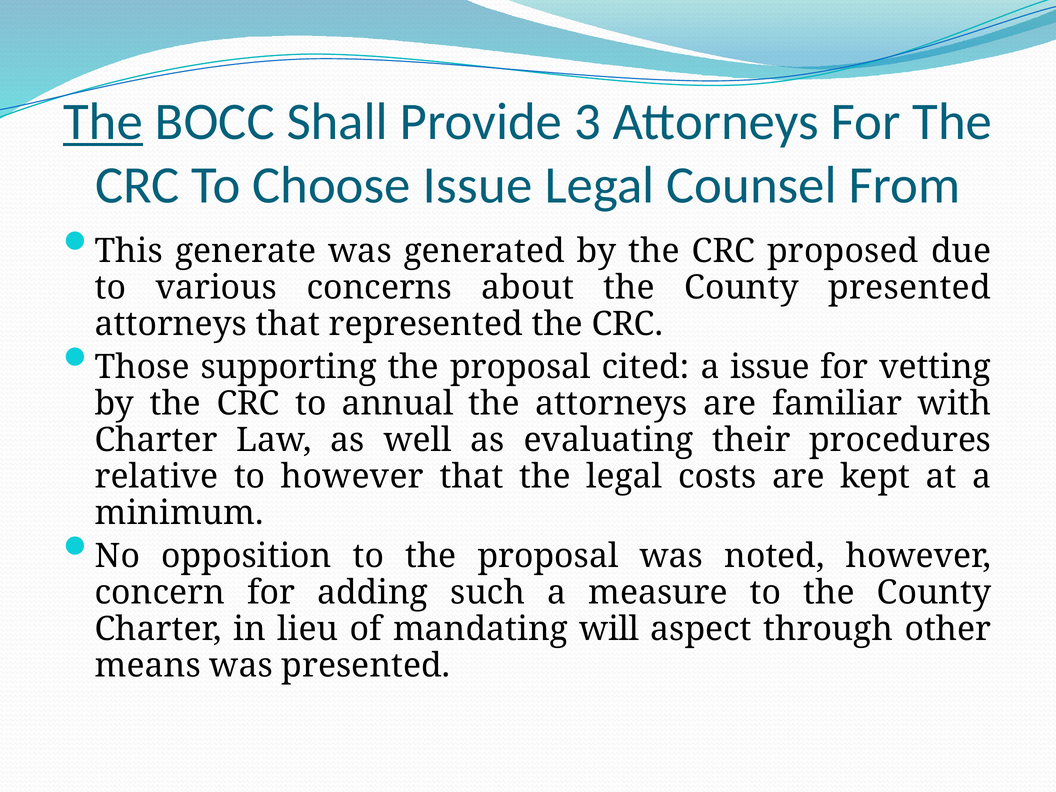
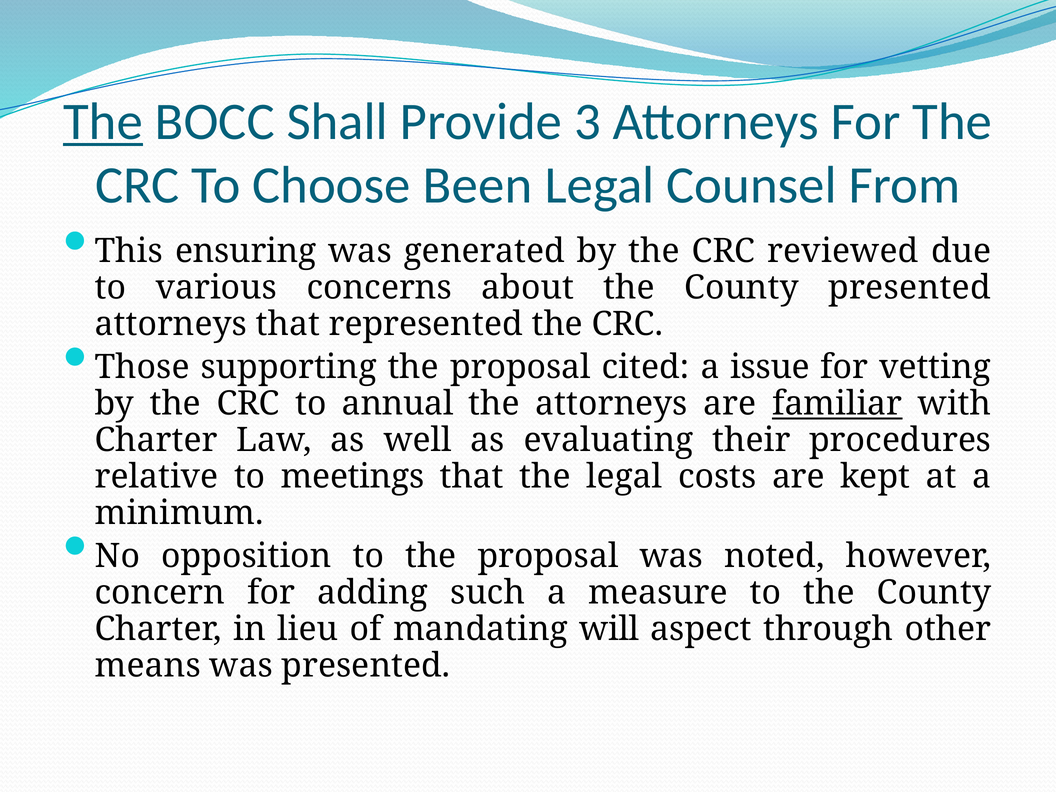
Choose Issue: Issue -> Been (478, 185)
generate: generate -> ensuring (246, 251)
proposed: proposed -> reviewed (843, 251)
familiar underline: none -> present (837, 404)
to however: however -> meetings (353, 477)
